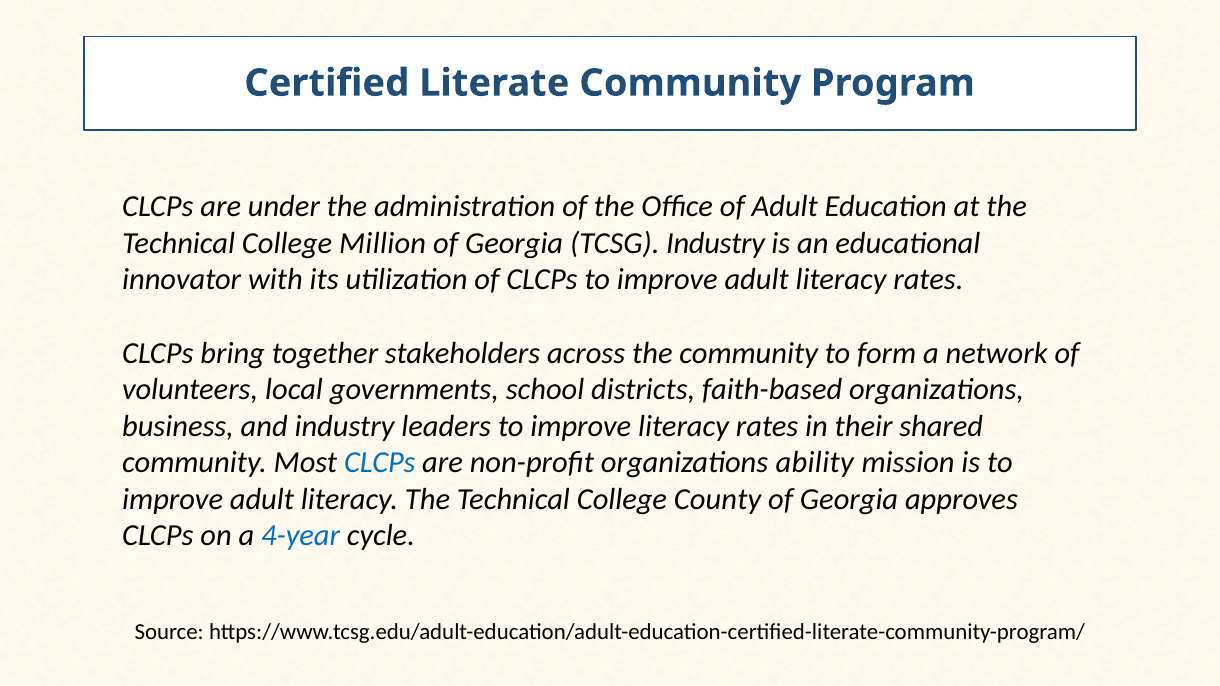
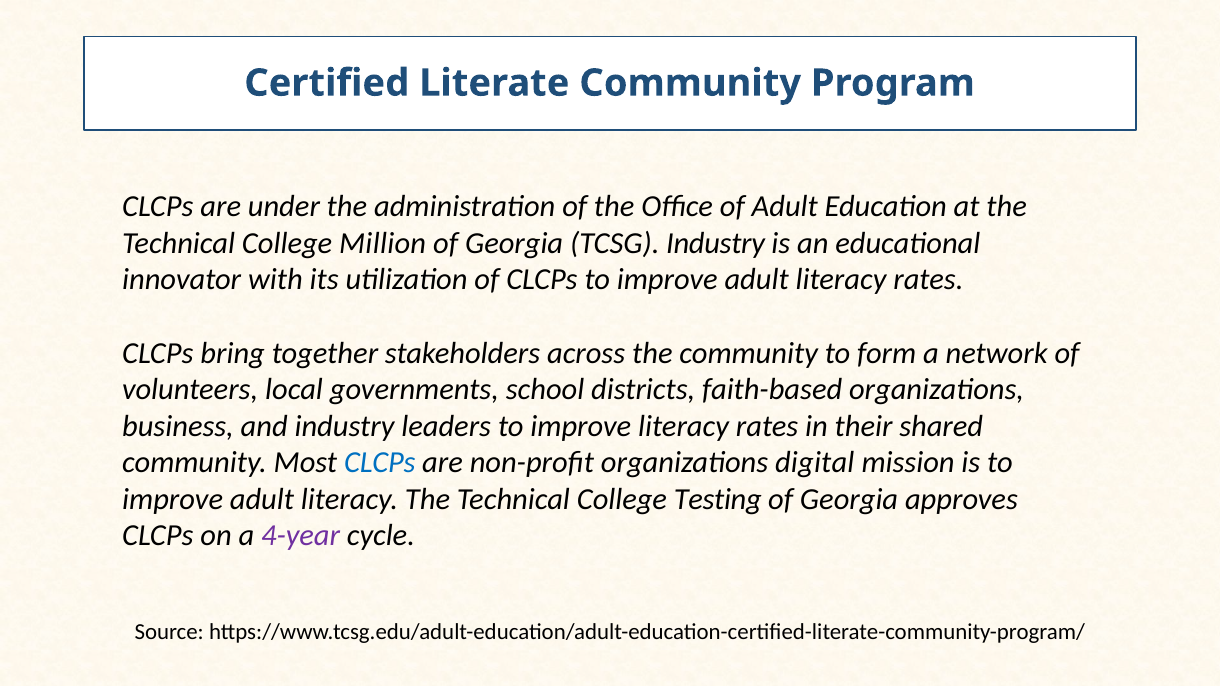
ability: ability -> digital (815, 463)
County: County -> Testing (718, 499)
4-year colour: blue -> purple (301, 536)
